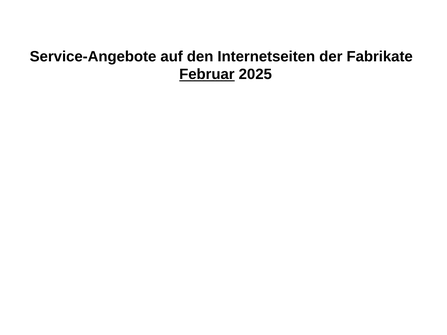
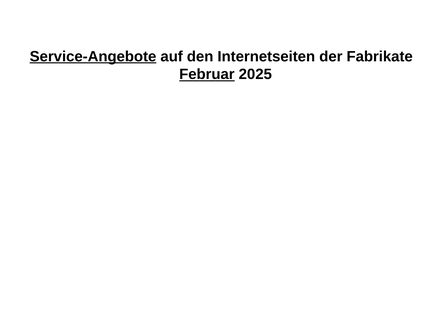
Service-Angebote underline: none -> present (93, 57)
